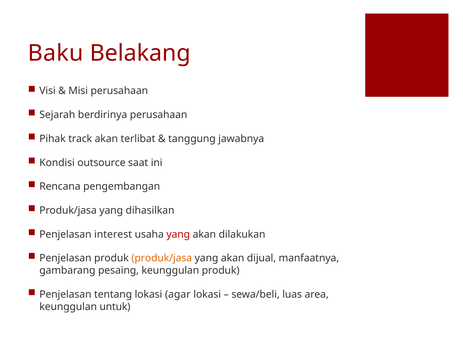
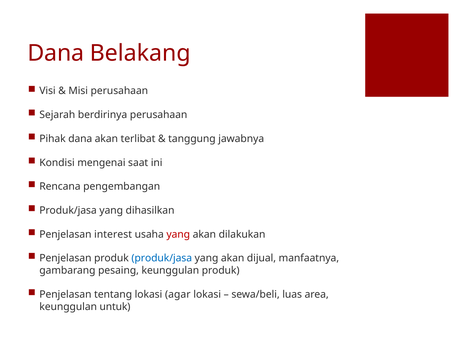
Baku: Baku -> Dana (56, 53)
Pihak track: track -> dana (80, 139)
outsource: outsource -> mengenai (101, 163)
produk/jasa colour: orange -> blue (162, 258)
